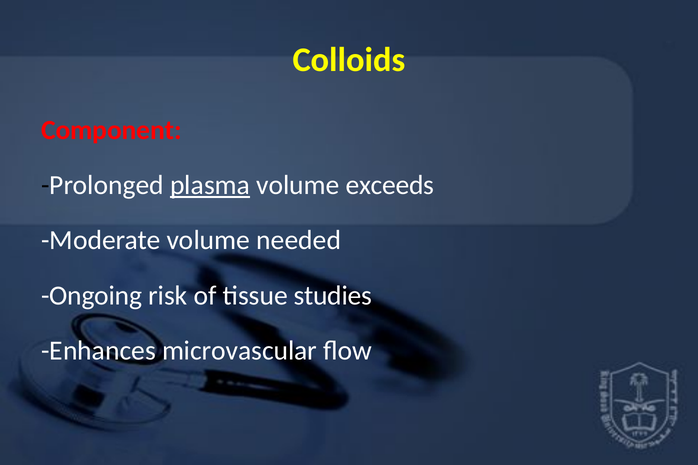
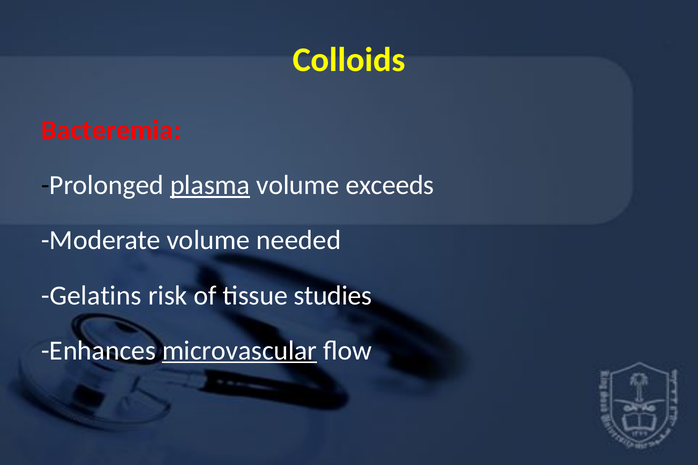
Component: Component -> Bacteremia (111, 130)
Ongoing: Ongoing -> Gelatins (91, 296)
microvascular underline: none -> present (240, 351)
